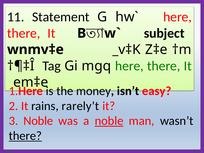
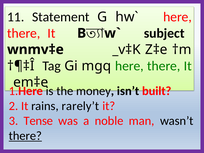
easy: easy -> built (157, 91)
3 Noble: Noble -> Tense (38, 121)
noble underline: present -> none (109, 121)
